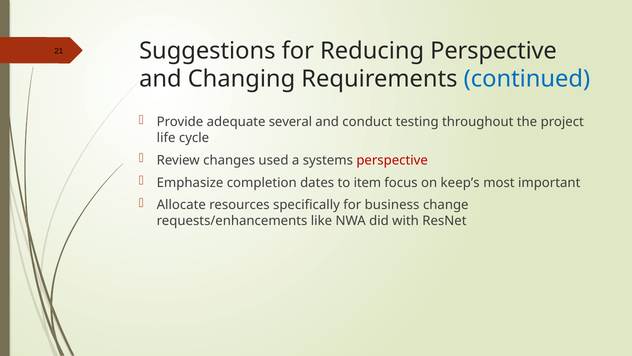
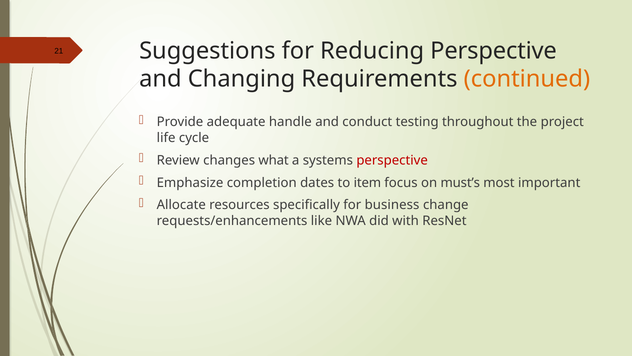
continued colour: blue -> orange (527, 79)
several: several -> handle (290, 122)
used: used -> what (274, 160)
keep’s: keep’s -> must’s (460, 182)
